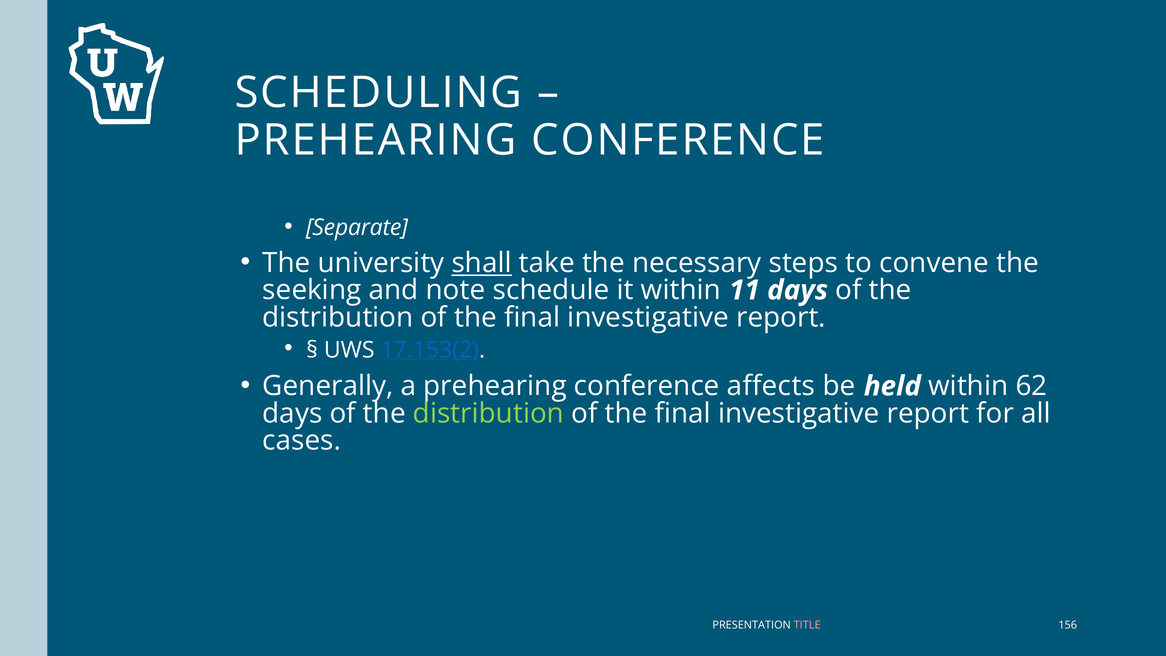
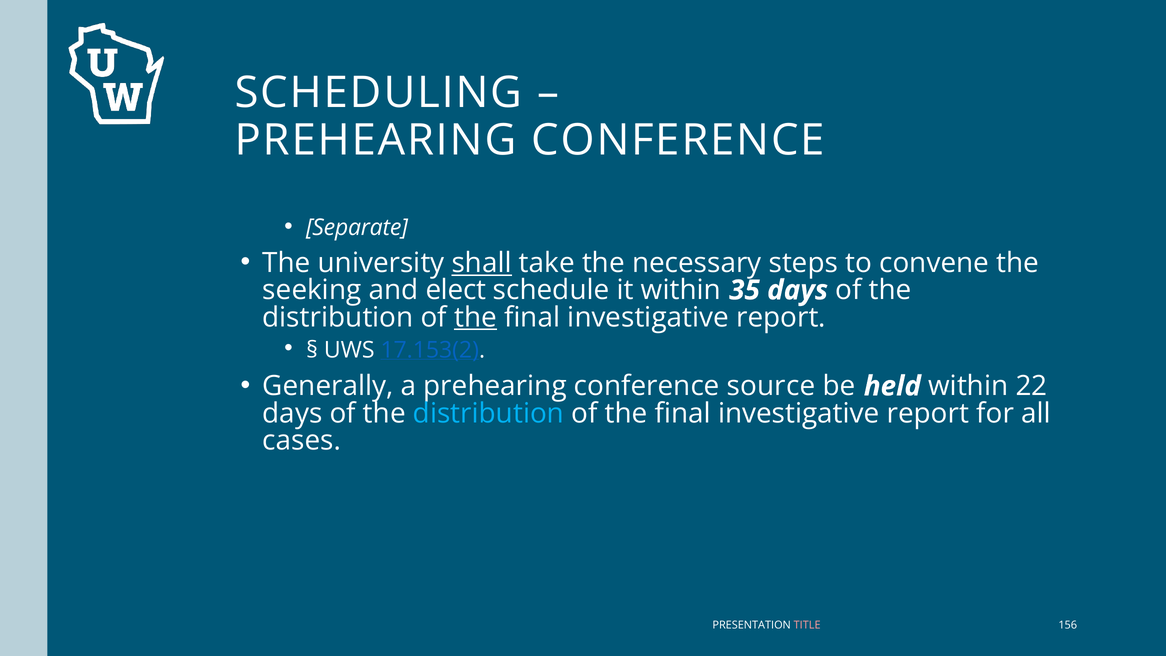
note: note -> elect (456, 290)
11: 11 -> 35 (744, 290)
the underline: none -> present (476, 317)
affects: affects -> source (771, 386)
62: 62 -> 22 (1031, 386)
distribution colour: light green -> light blue (489, 413)
